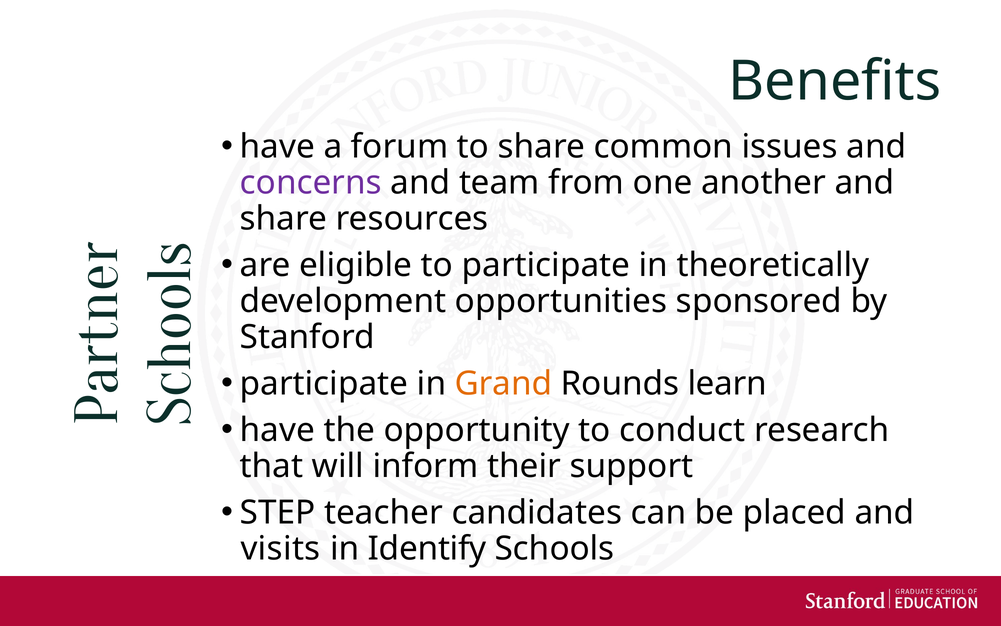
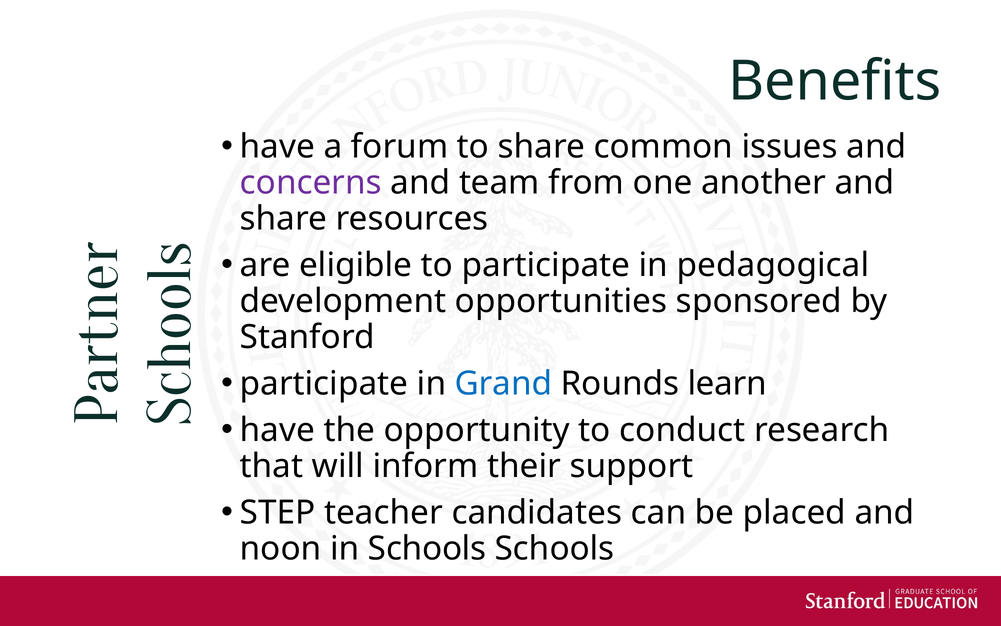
theoretically: theoretically -> pedagogical (773, 265)
Grand colour: orange -> blue (503, 384)
visits: visits -> noon (281, 548)
in Identify: Identify -> Schools (427, 548)
